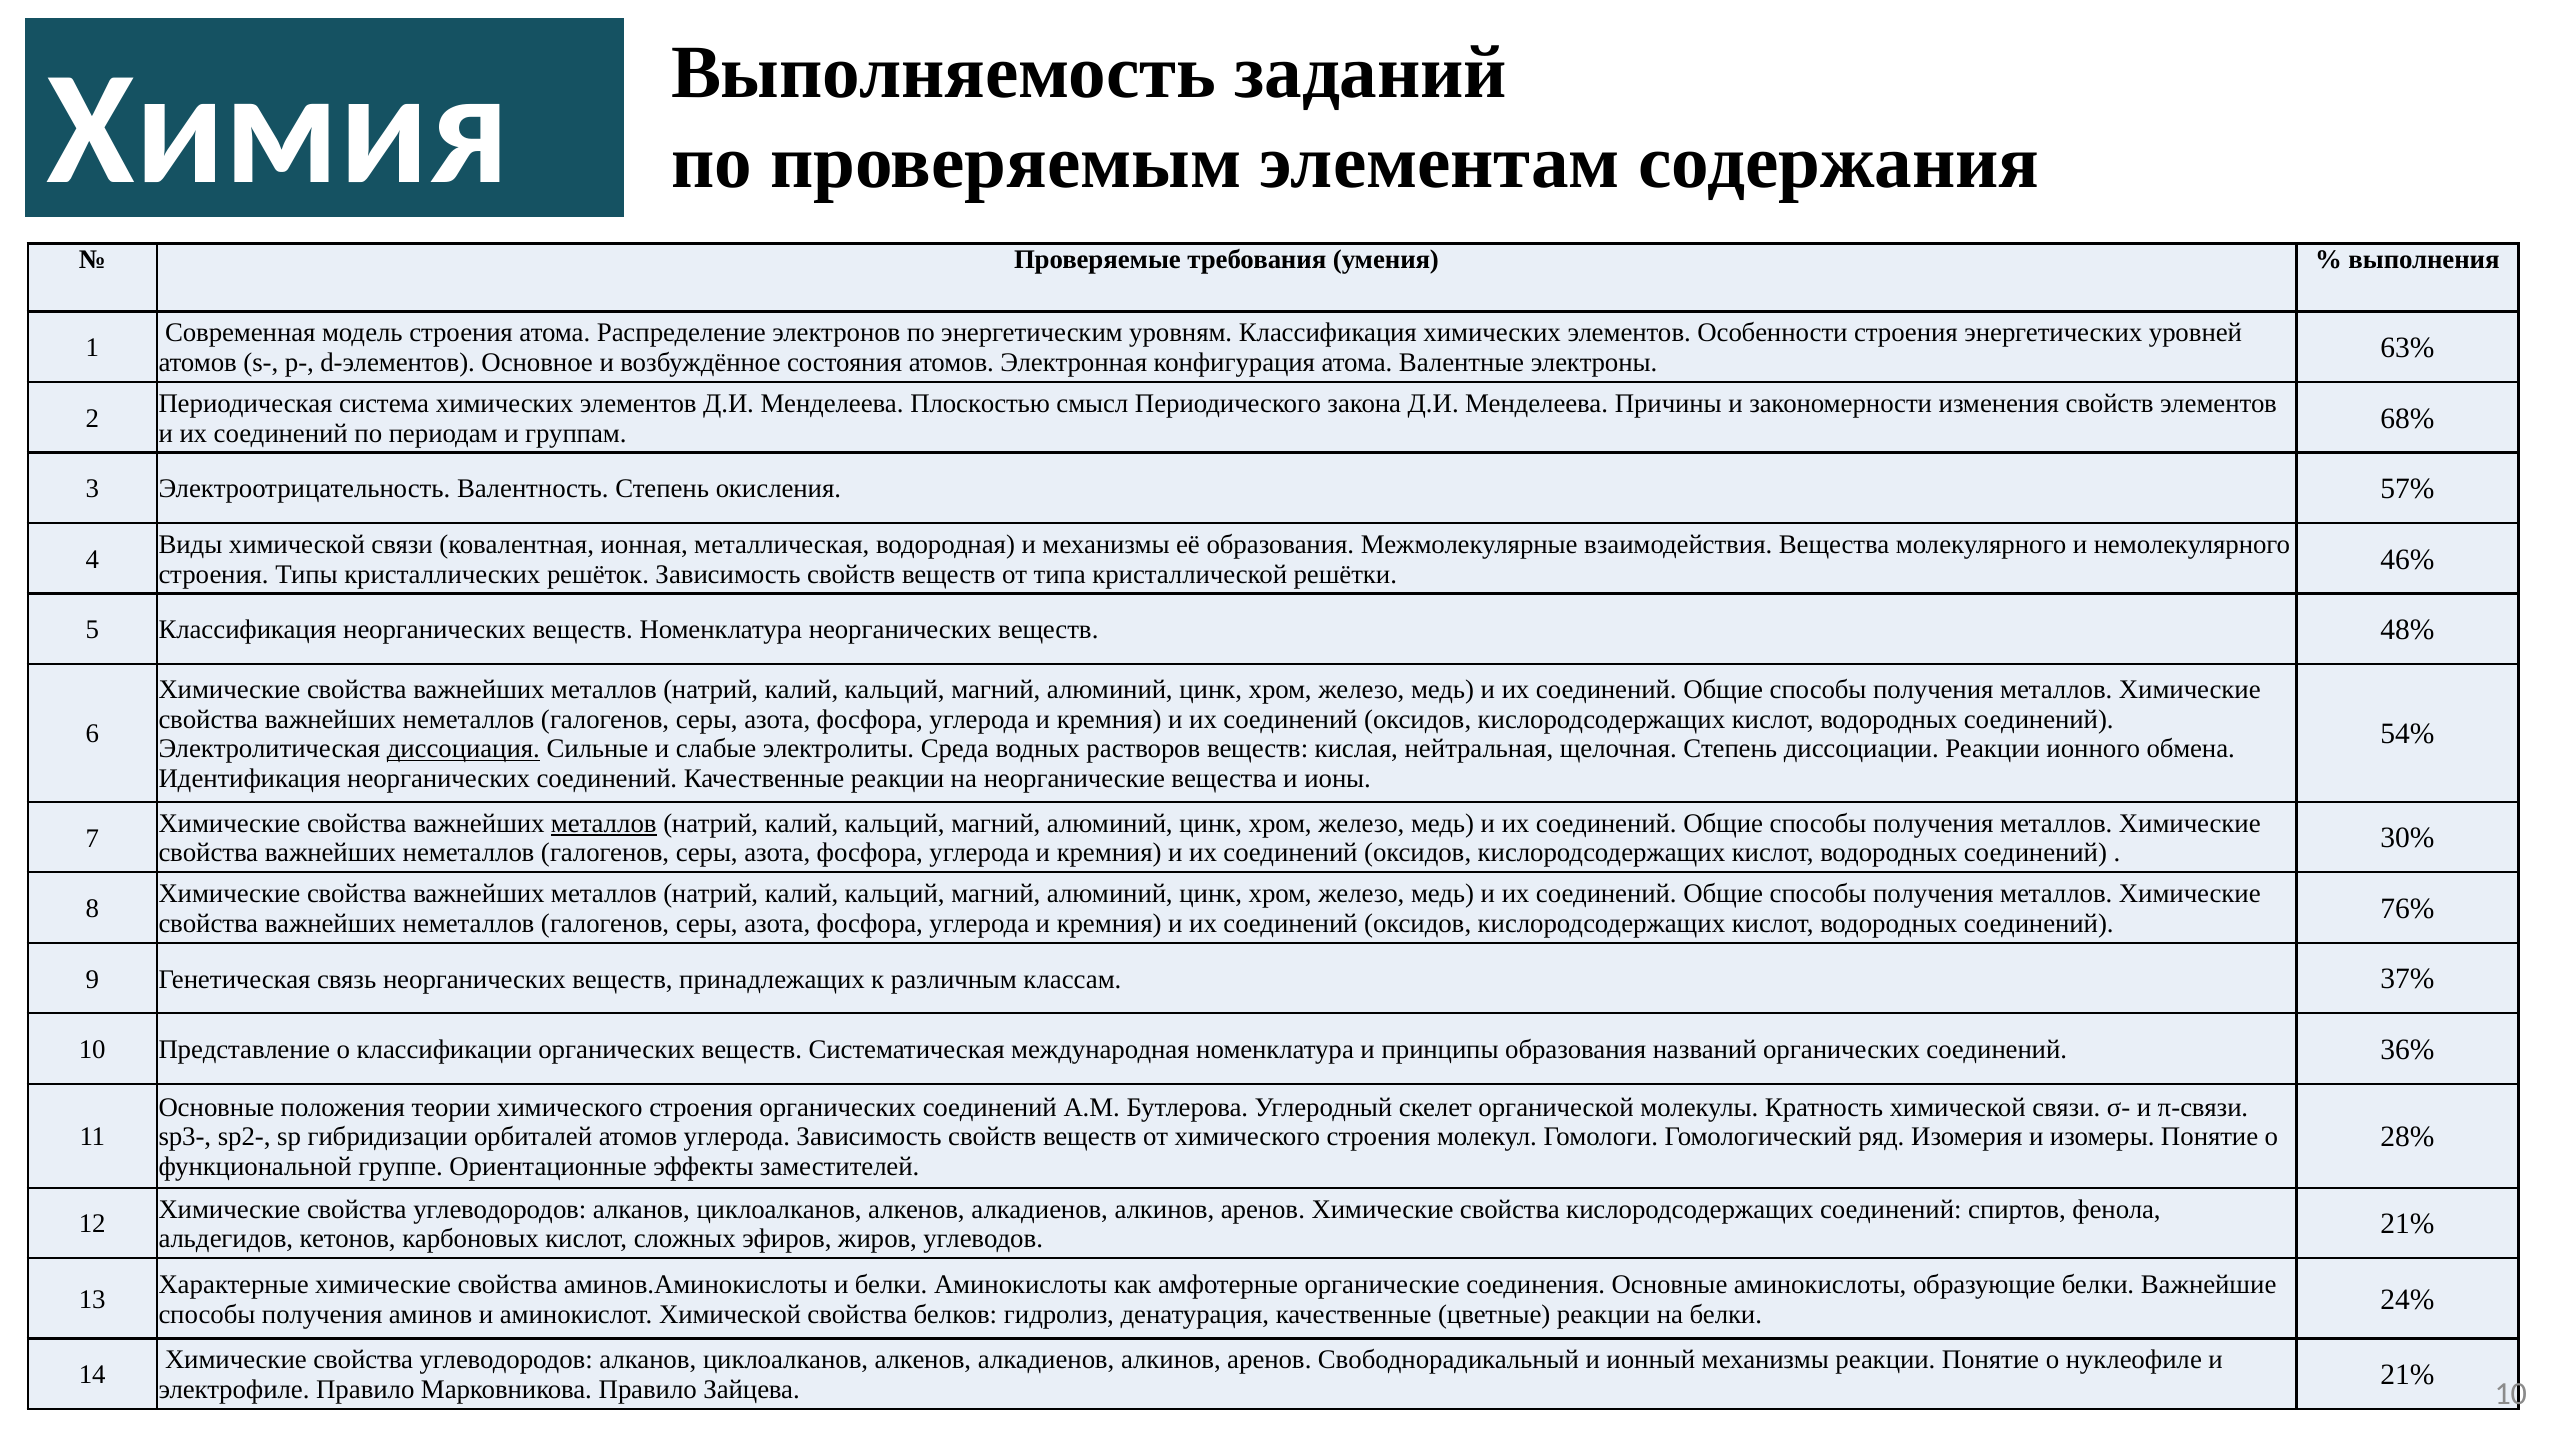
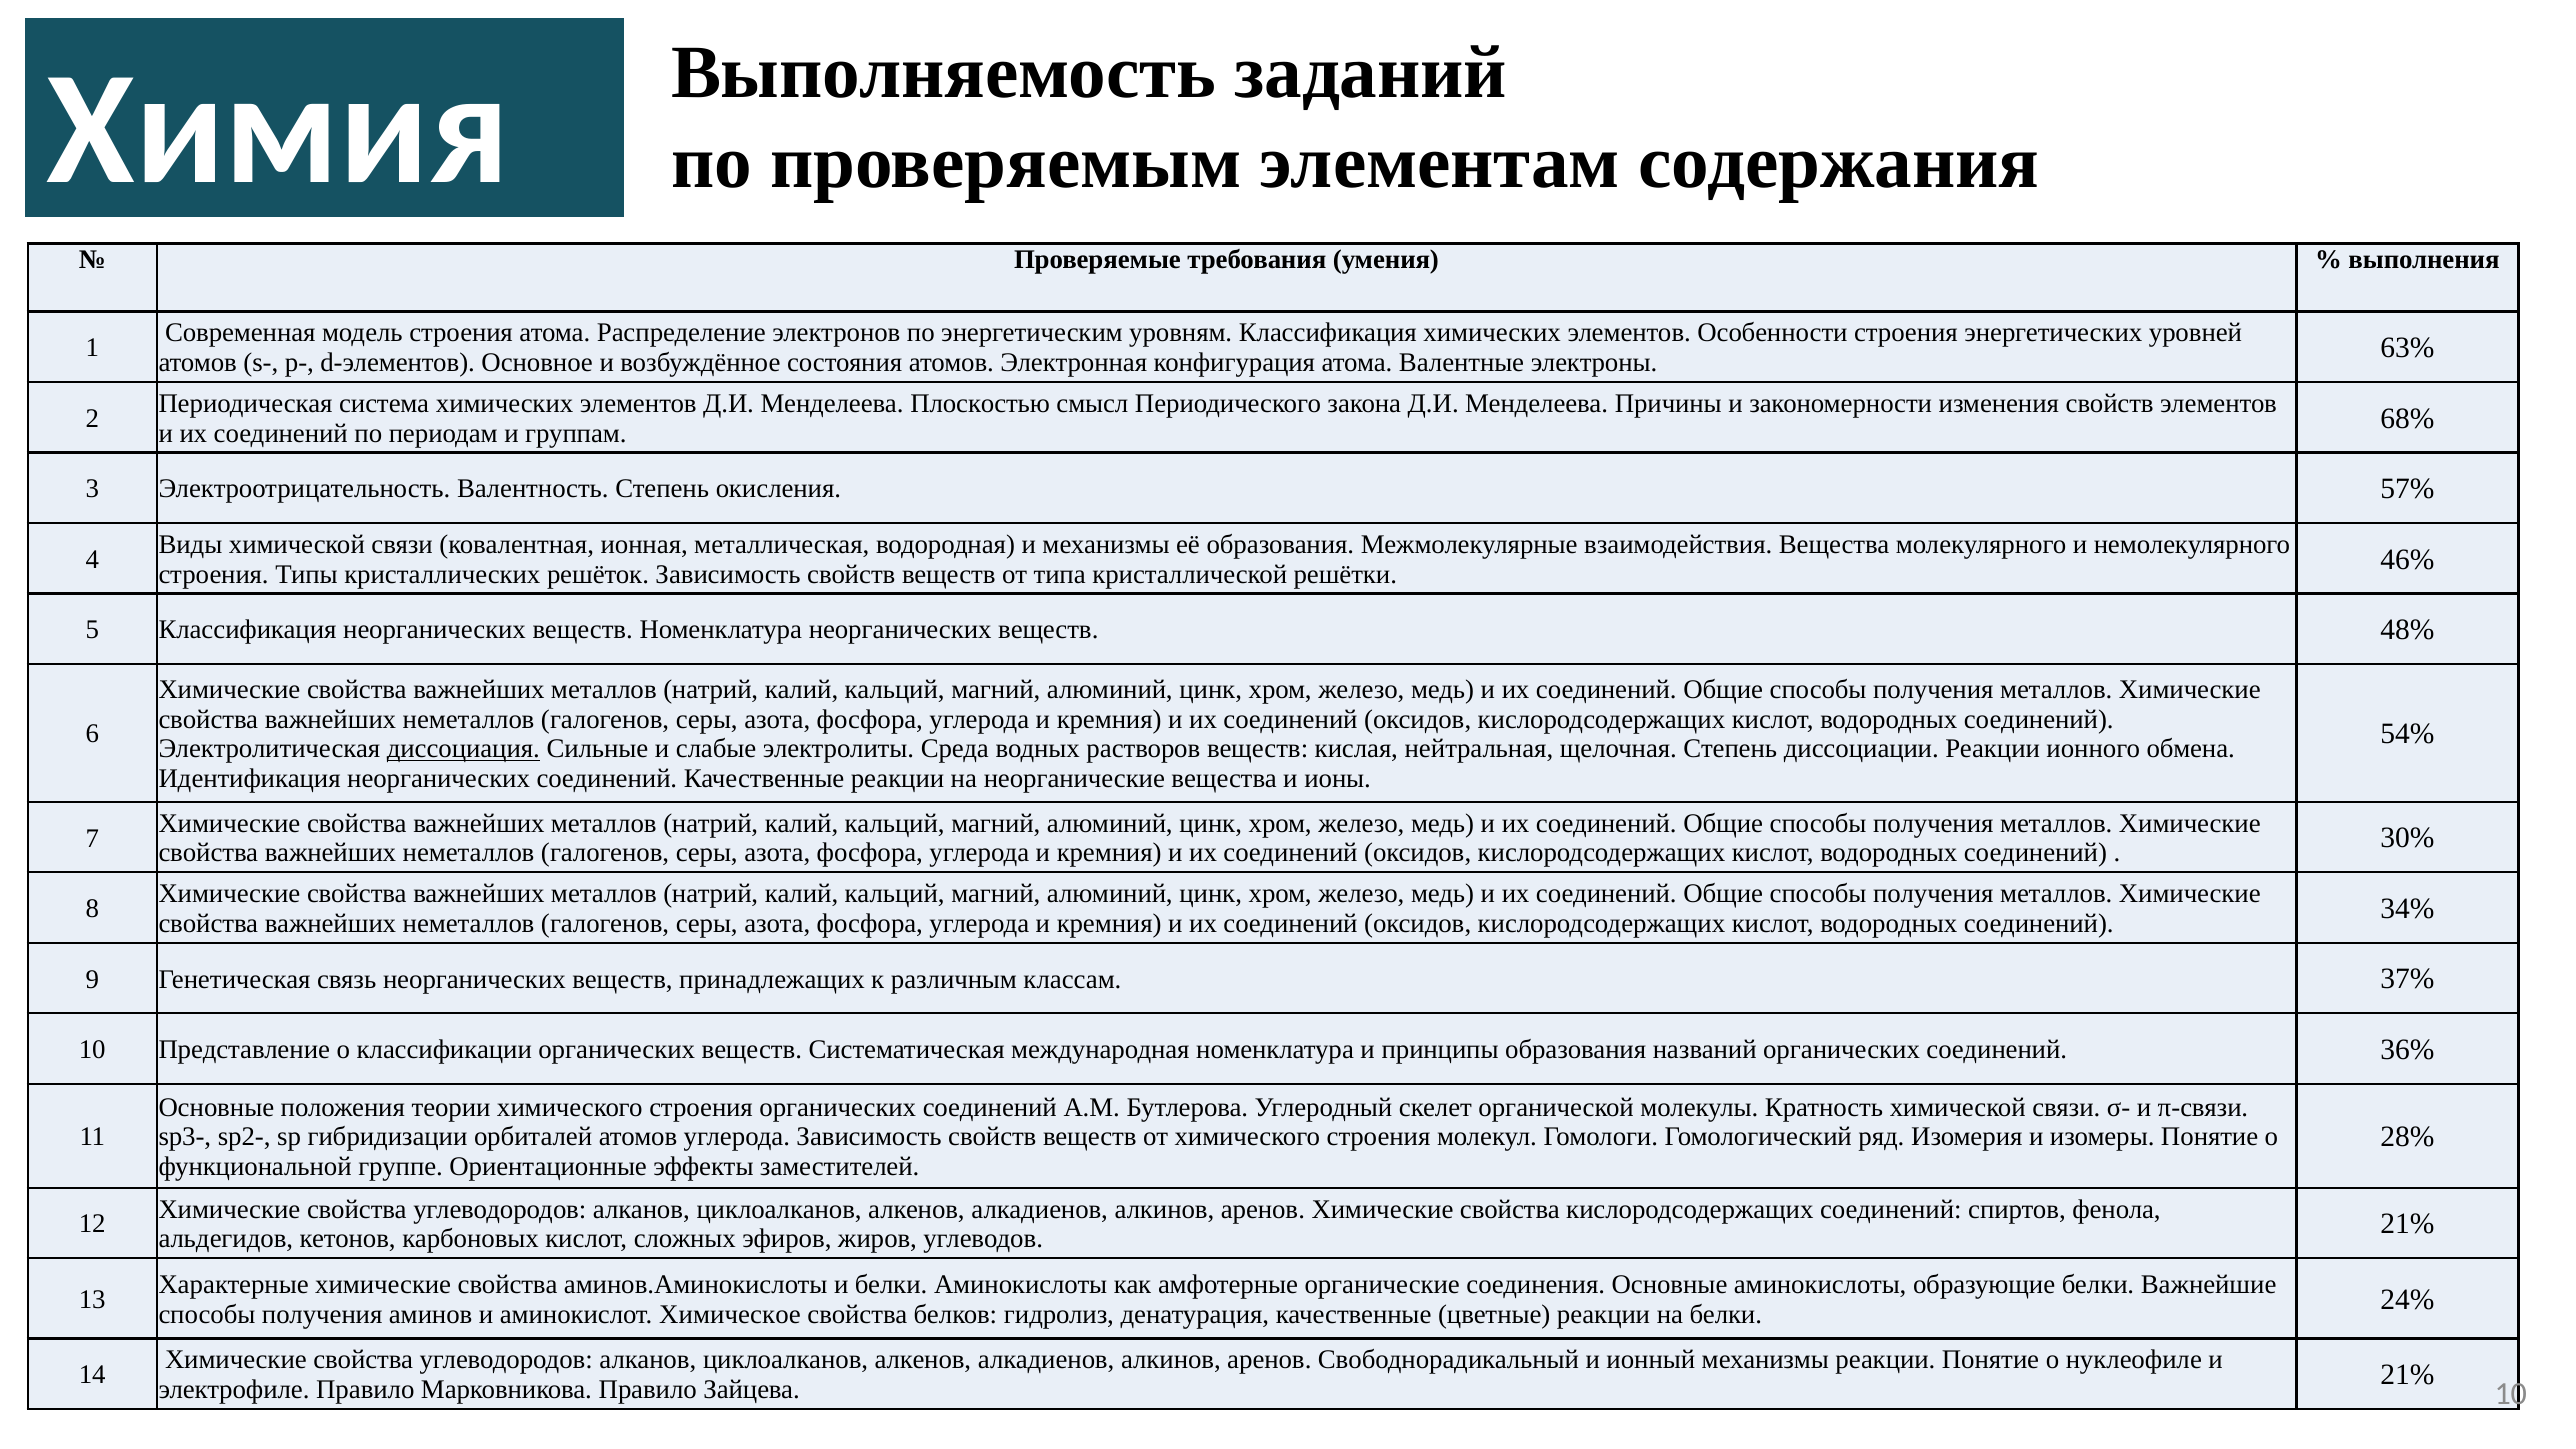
металлов underline: present -> none (604, 823)
76%: 76% -> 34% (2407, 909)
аминокислот Химической: Химической -> Химическое (730, 1314)
